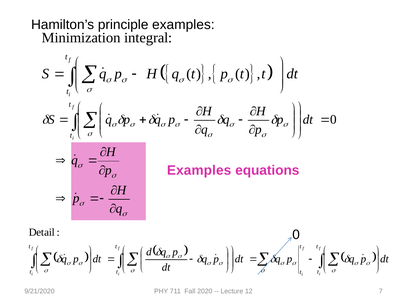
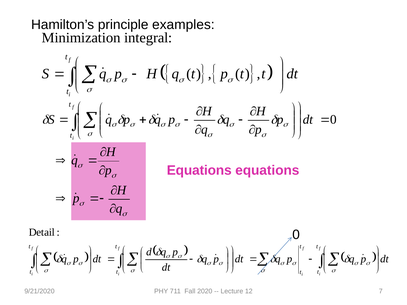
Examples: Examples -> Equations (199, 170)
